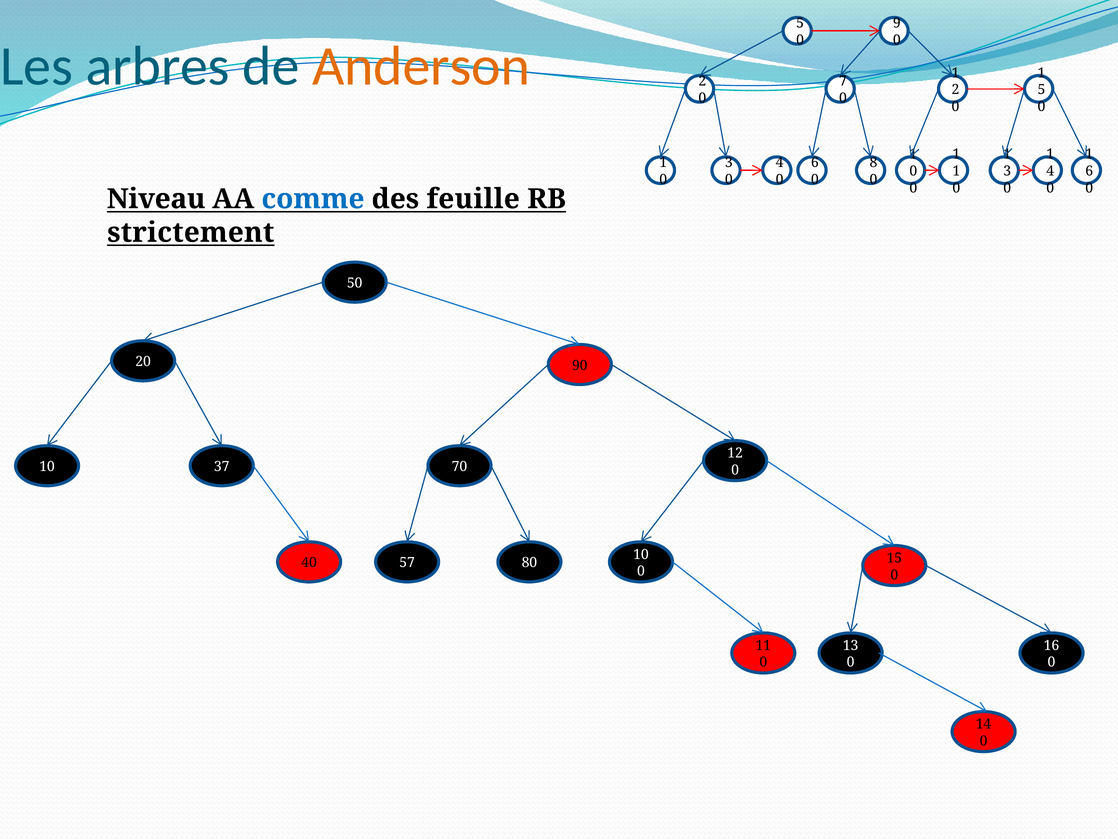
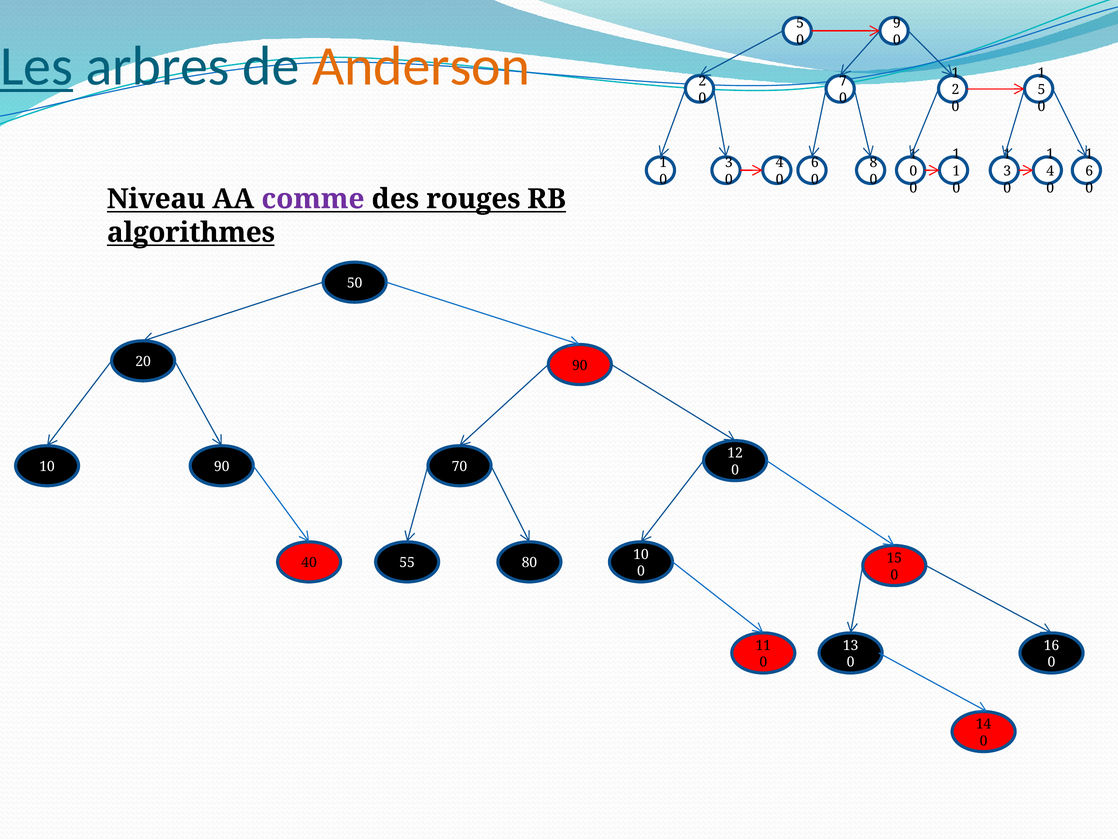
Les underline: none -> present (37, 66)
comme colour: blue -> purple (313, 199)
feuille: feuille -> rouges (473, 199)
strictement: strictement -> algorithmes (191, 232)
10 37: 37 -> 90 (222, 466)
57: 57 -> 55 (407, 562)
